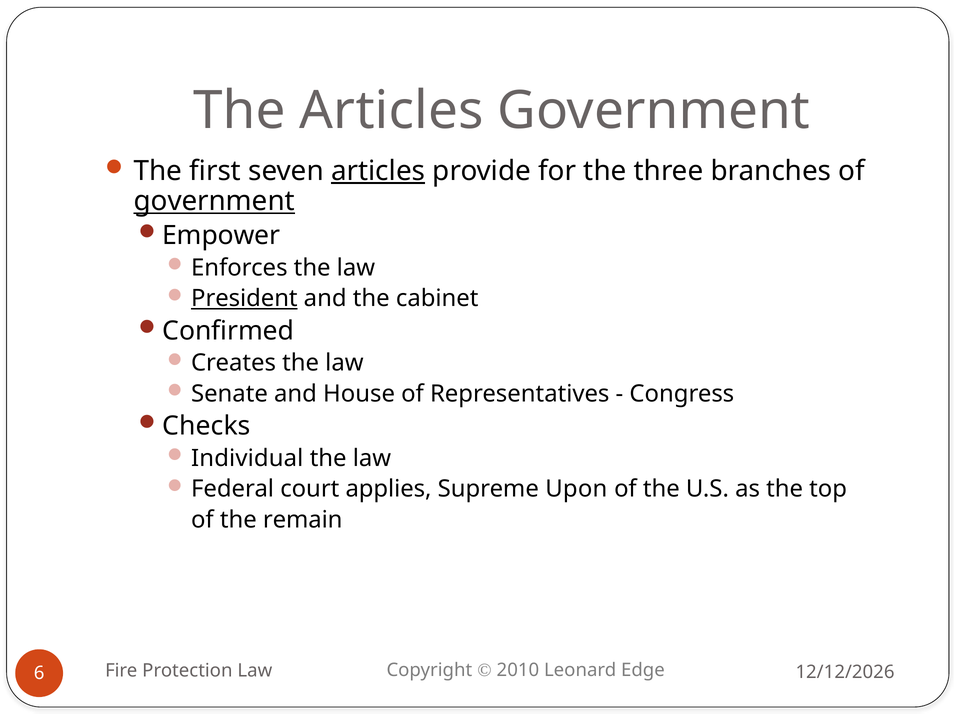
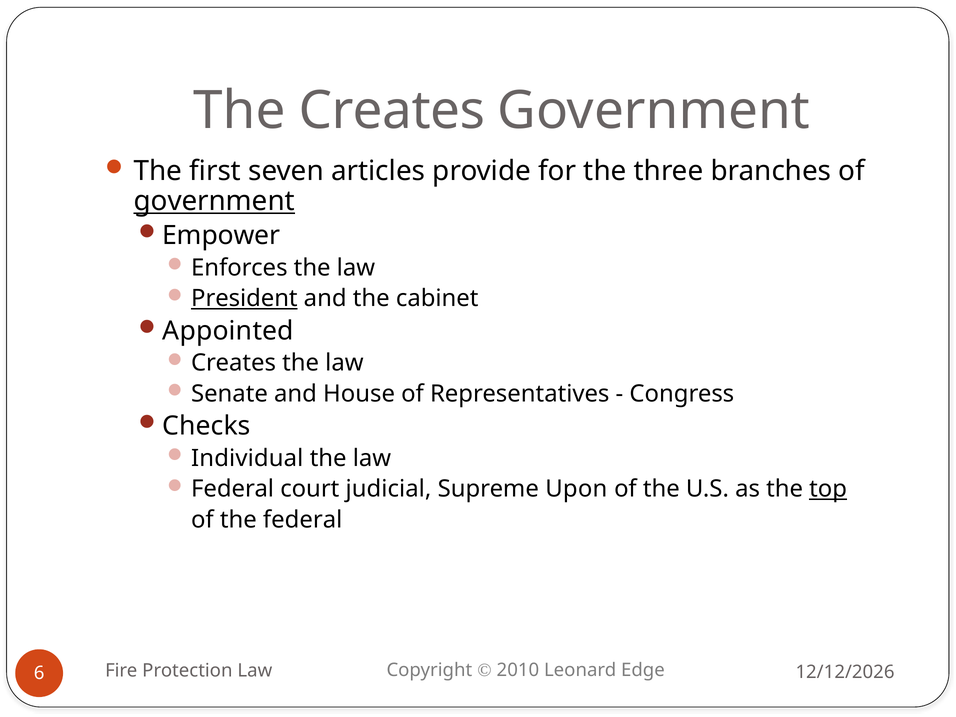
The Articles: Articles -> Creates (392, 110)
articles underline: present -> none (378, 171)
Confirmed: Confirmed -> Appointed (228, 331)
applies: applies -> judicial (388, 489)
top underline: none -> present (828, 489)
the remain: remain -> federal (303, 520)
